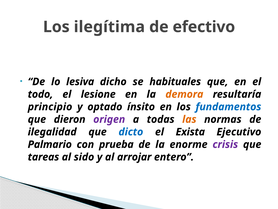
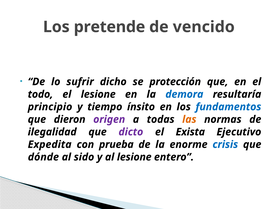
ilegítima: ilegítima -> pretende (109, 27)
efectivo: efectivo -> vencido (204, 27)
lesiva: lesiva -> sufrir (80, 82)
habituales: habituales -> protección (175, 82)
demora colour: orange -> blue (184, 94)
optado: optado -> tiempo (105, 107)
dicto colour: blue -> purple (131, 132)
Palmario: Palmario -> Expedita (50, 144)
crisis colour: purple -> blue (225, 144)
tareas: tareas -> dónde (43, 157)
al arrojar: arrojar -> lesione (134, 157)
